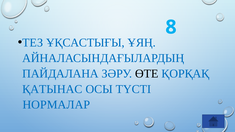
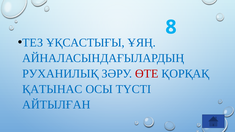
ПАЙДАЛАНА: ПАЙДАЛАНА -> РУХАНИЛЫҚ (60, 74)
ӨТЕ colour: black -> red (147, 74)
НОРМАЛАР: НОРМАЛАР -> АЙТЫЛҒАН (56, 105)
